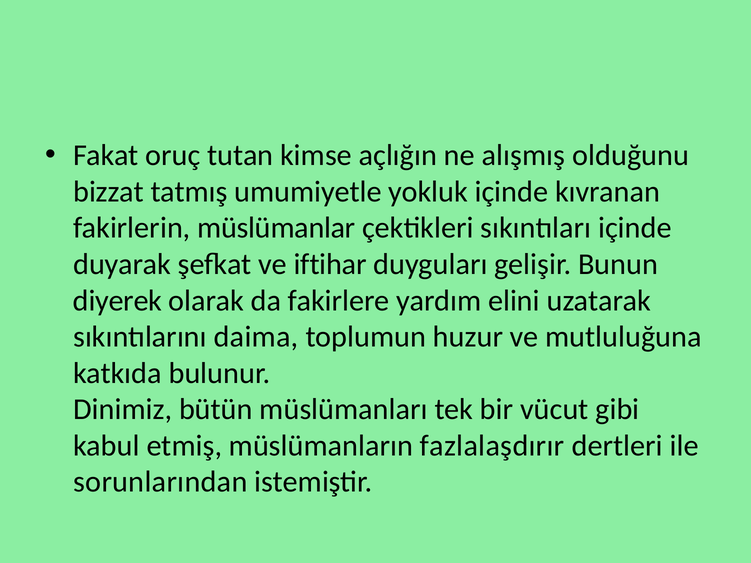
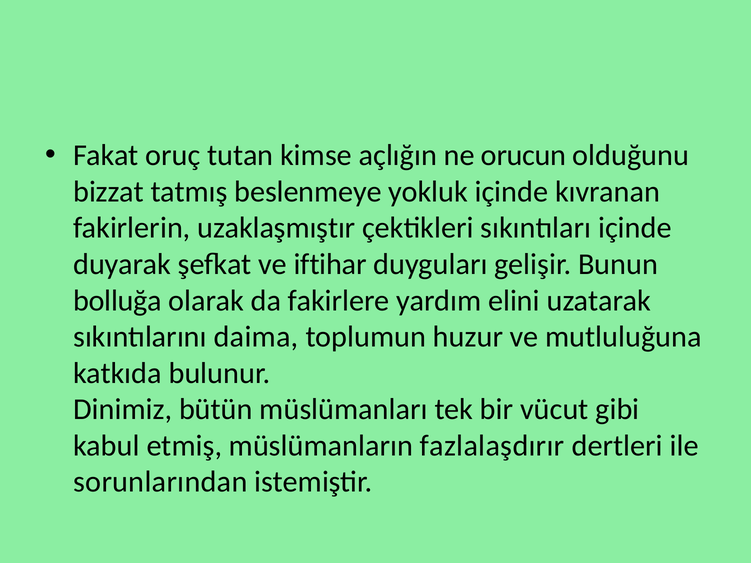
alışmış: alışmış -> orucun (524, 155)
umumiyetle: umumiyetle -> beslenmeye (308, 192)
müslümanlar: müslümanlar -> uzaklaşmıştır (276, 228)
diyerek: diyerek -> bolluğa (117, 301)
